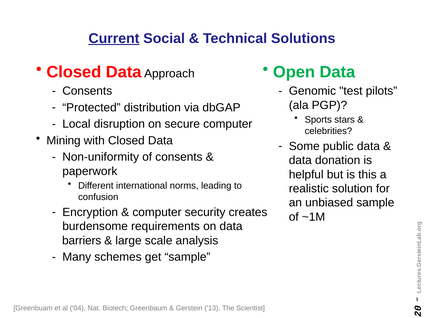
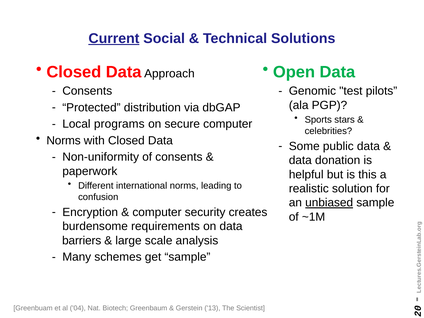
disruption: disruption -> programs (119, 124)
Mining: Mining -> Norms (64, 141)
unbiased underline: none -> present (329, 203)
